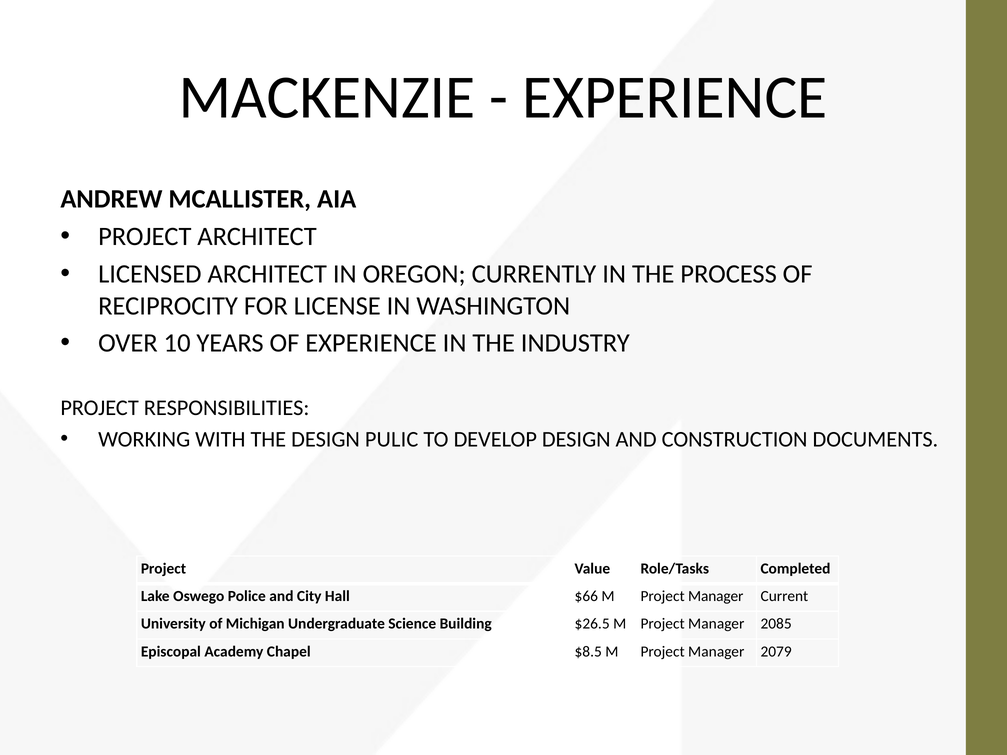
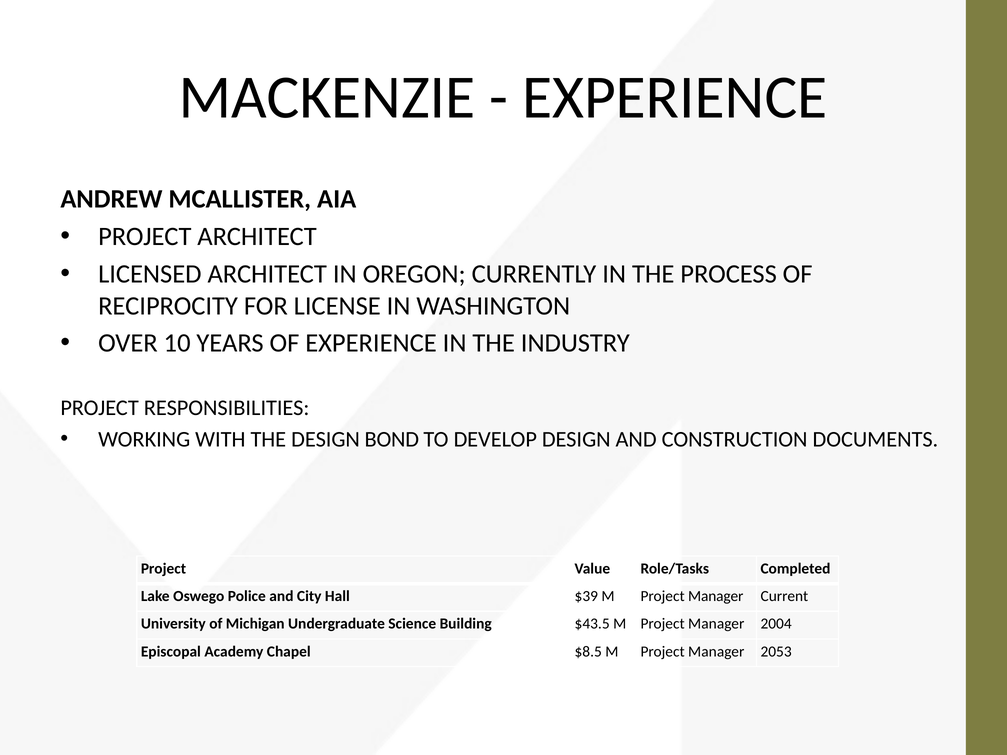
PULIC: PULIC -> BOND (392, 440)
$66: $66 -> $39 (586, 596)
$26.5: $26.5 -> $43.5 (592, 624)
2085: 2085 -> 2004 (776, 624)
2079: 2079 -> 2053 (776, 652)
